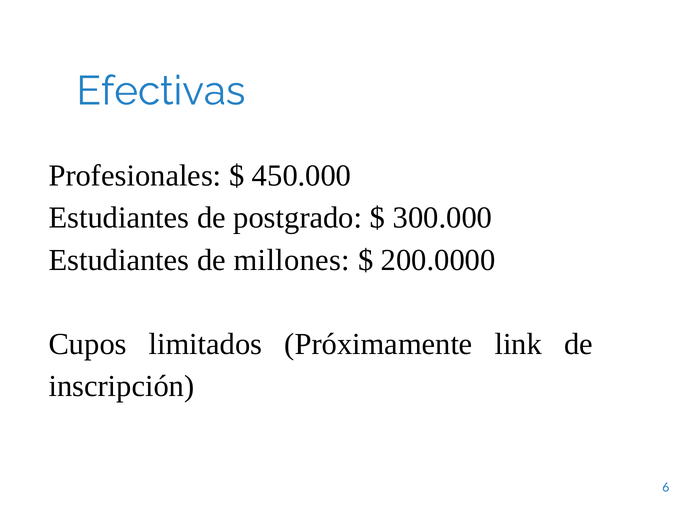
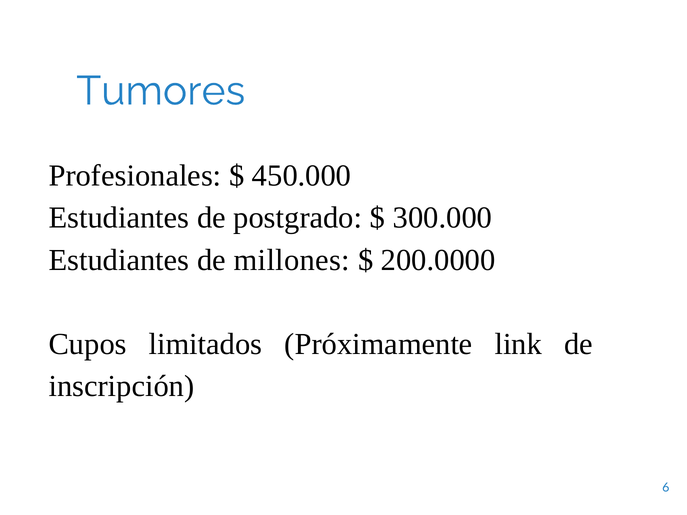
Efectivas: Efectivas -> Tumores (161, 91)
